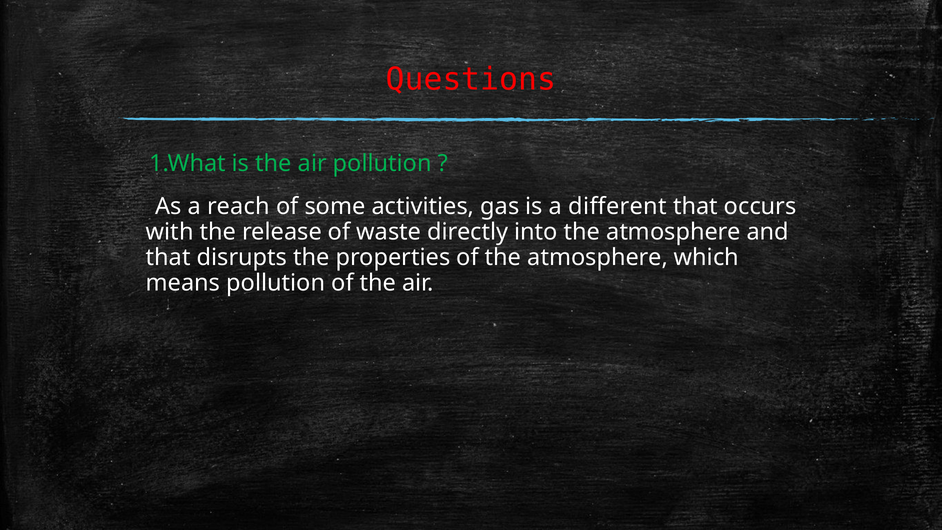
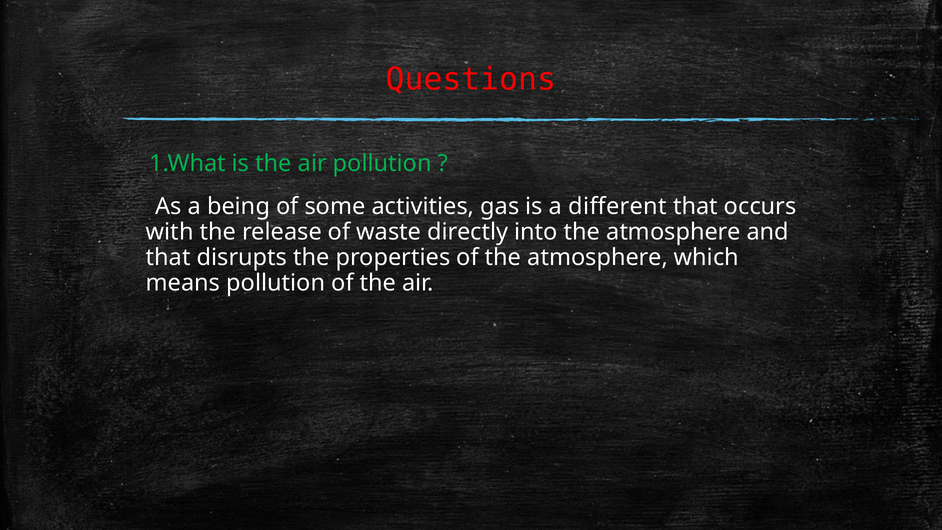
reach: reach -> being (239, 206)
